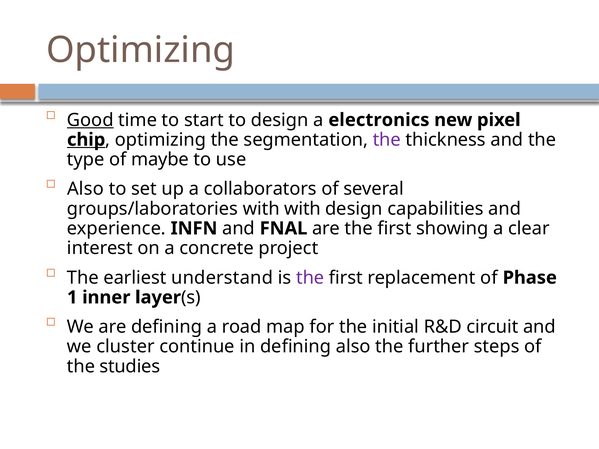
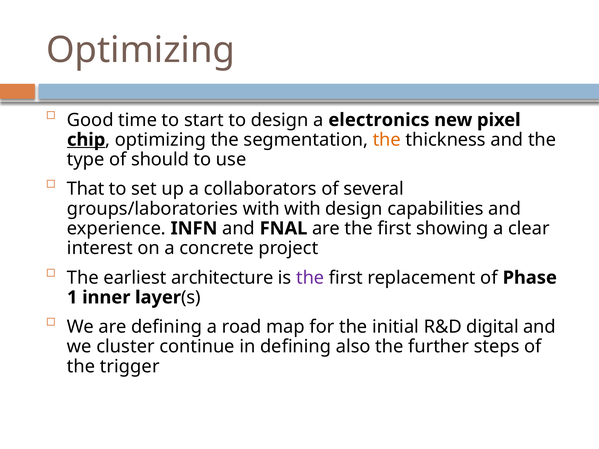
Good underline: present -> none (90, 120)
the colour: purple -> orange (387, 140)
maybe: maybe -> should (160, 160)
Also: Also -> That (86, 189)
understand: understand -> architecture (222, 278)
circuit: circuit -> digital (493, 327)
studies: studies -> trigger (130, 367)
